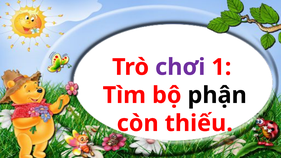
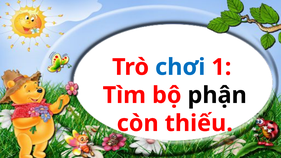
chơi colour: purple -> blue (180, 67)
